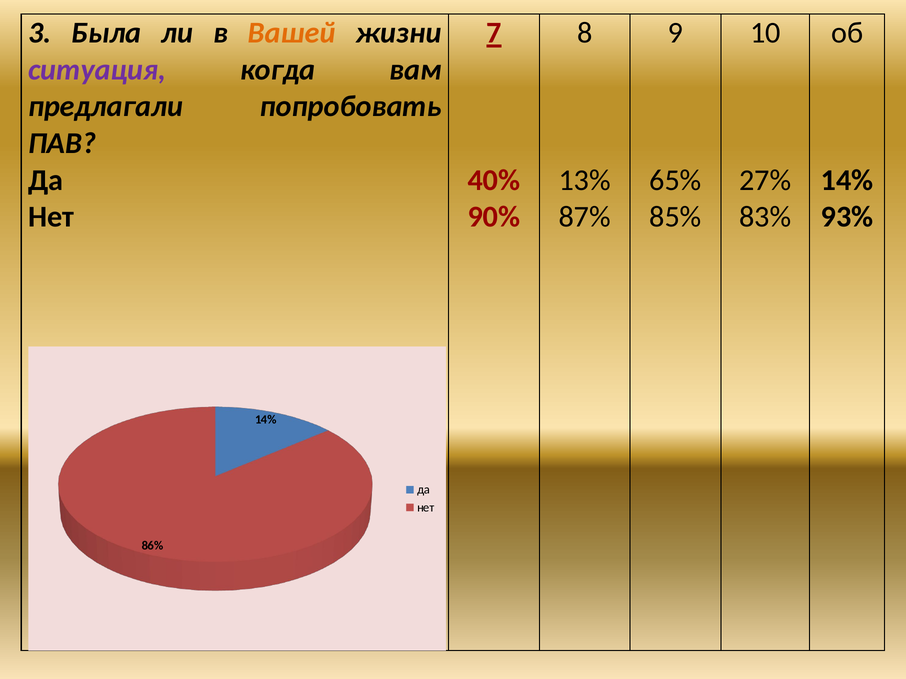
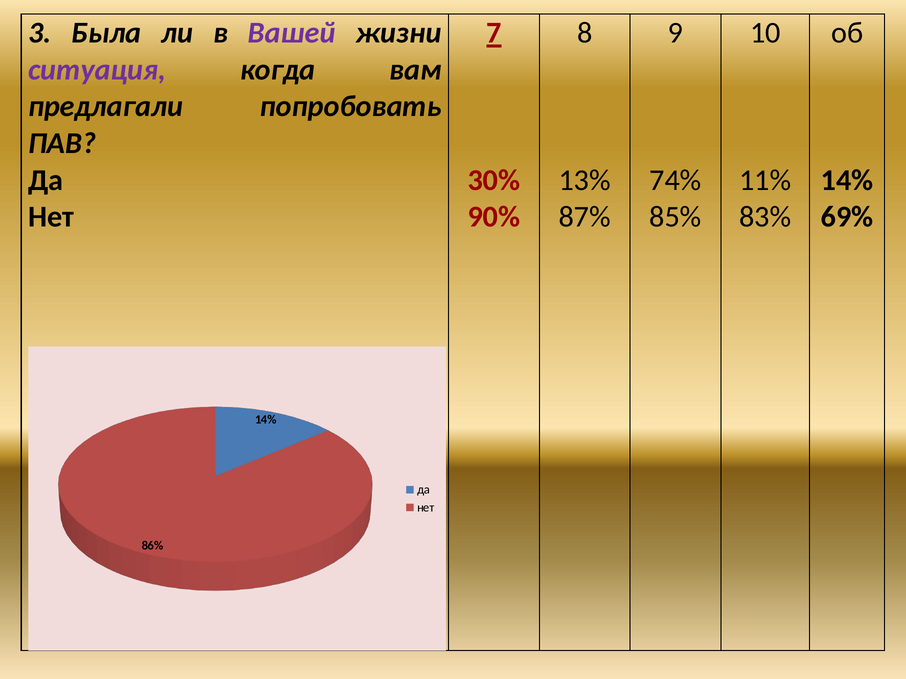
Вашей colour: orange -> purple (292, 33)
40%: 40% -> 30% (494, 180)
65%: 65% -> 74% (675, 180)
27%: 27% -> 11% (765, 180)
93%: 93% -> 69% (847, 217)
